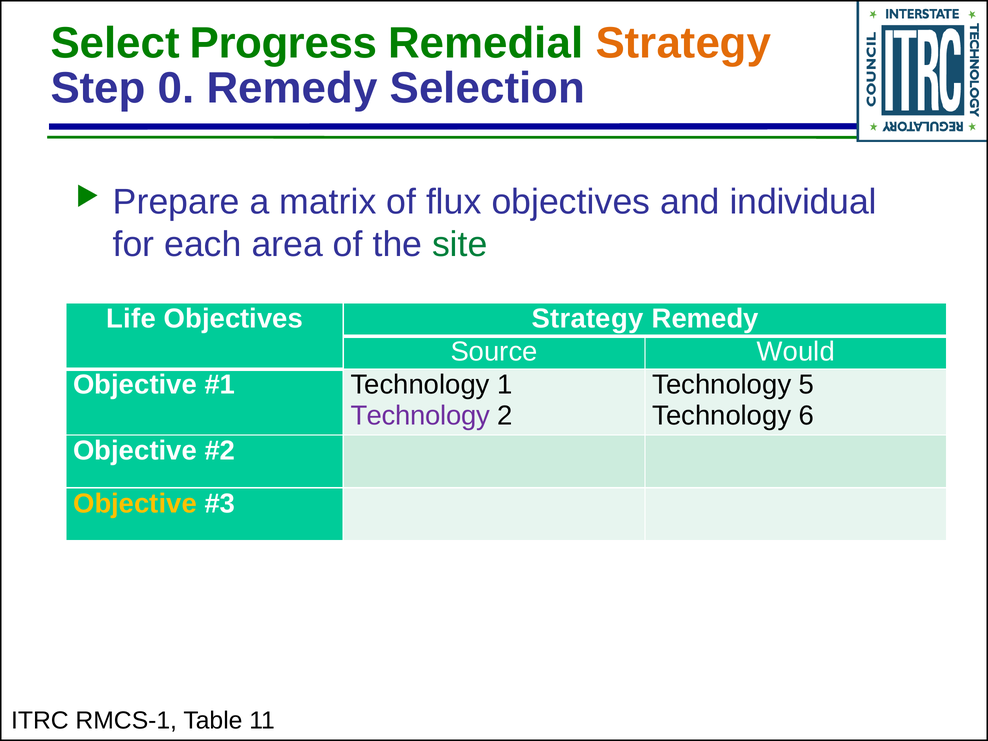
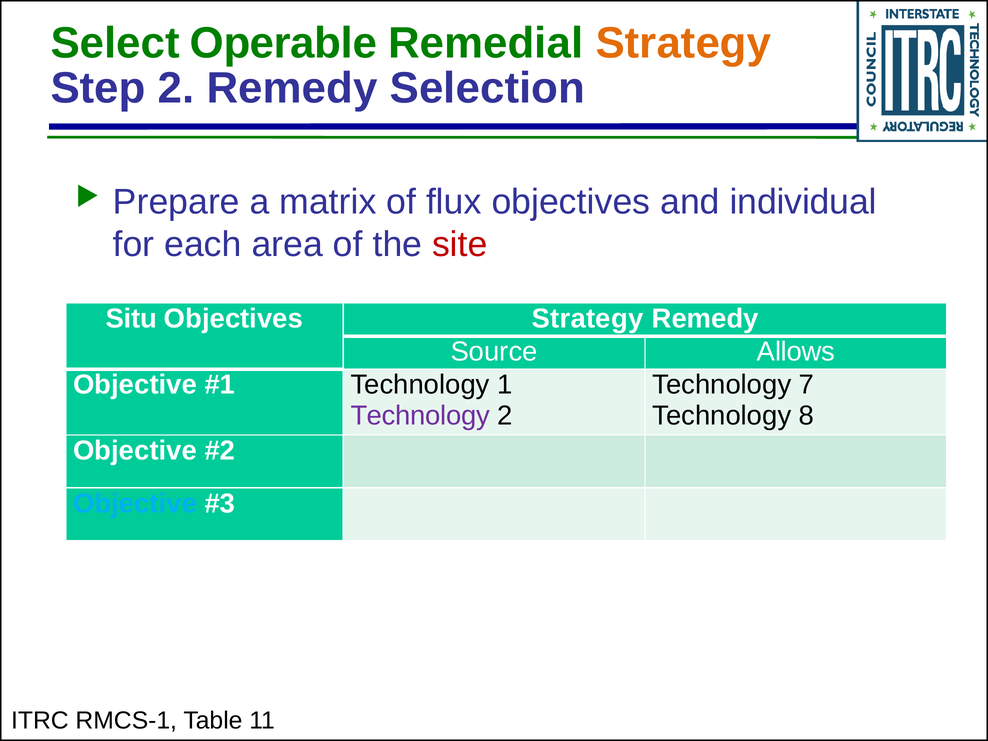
Progress: Progress -> Operable (283, 43)
Step 0: 0 -> 2 (176, 88)
site colour: green -> red (460, 245)
Life: Life -> Situ (131, 319)
Would: Would -> Allows (796, 352)
5: 5 -> 7 (807, 385)
6: 6 -> 8 (807, 416)
Objective colour: yellow -> light blue (135, 504)
